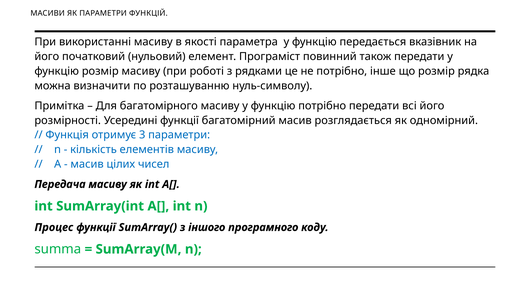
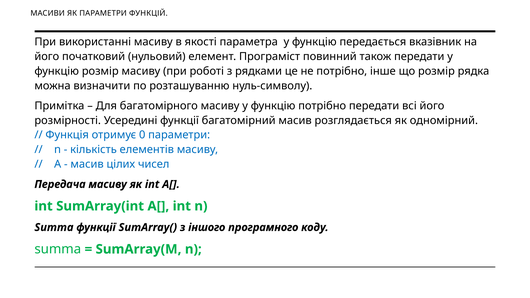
3: 3 -> 0 (142, 135)
Процес: Процес -> Summa (54, 227)
